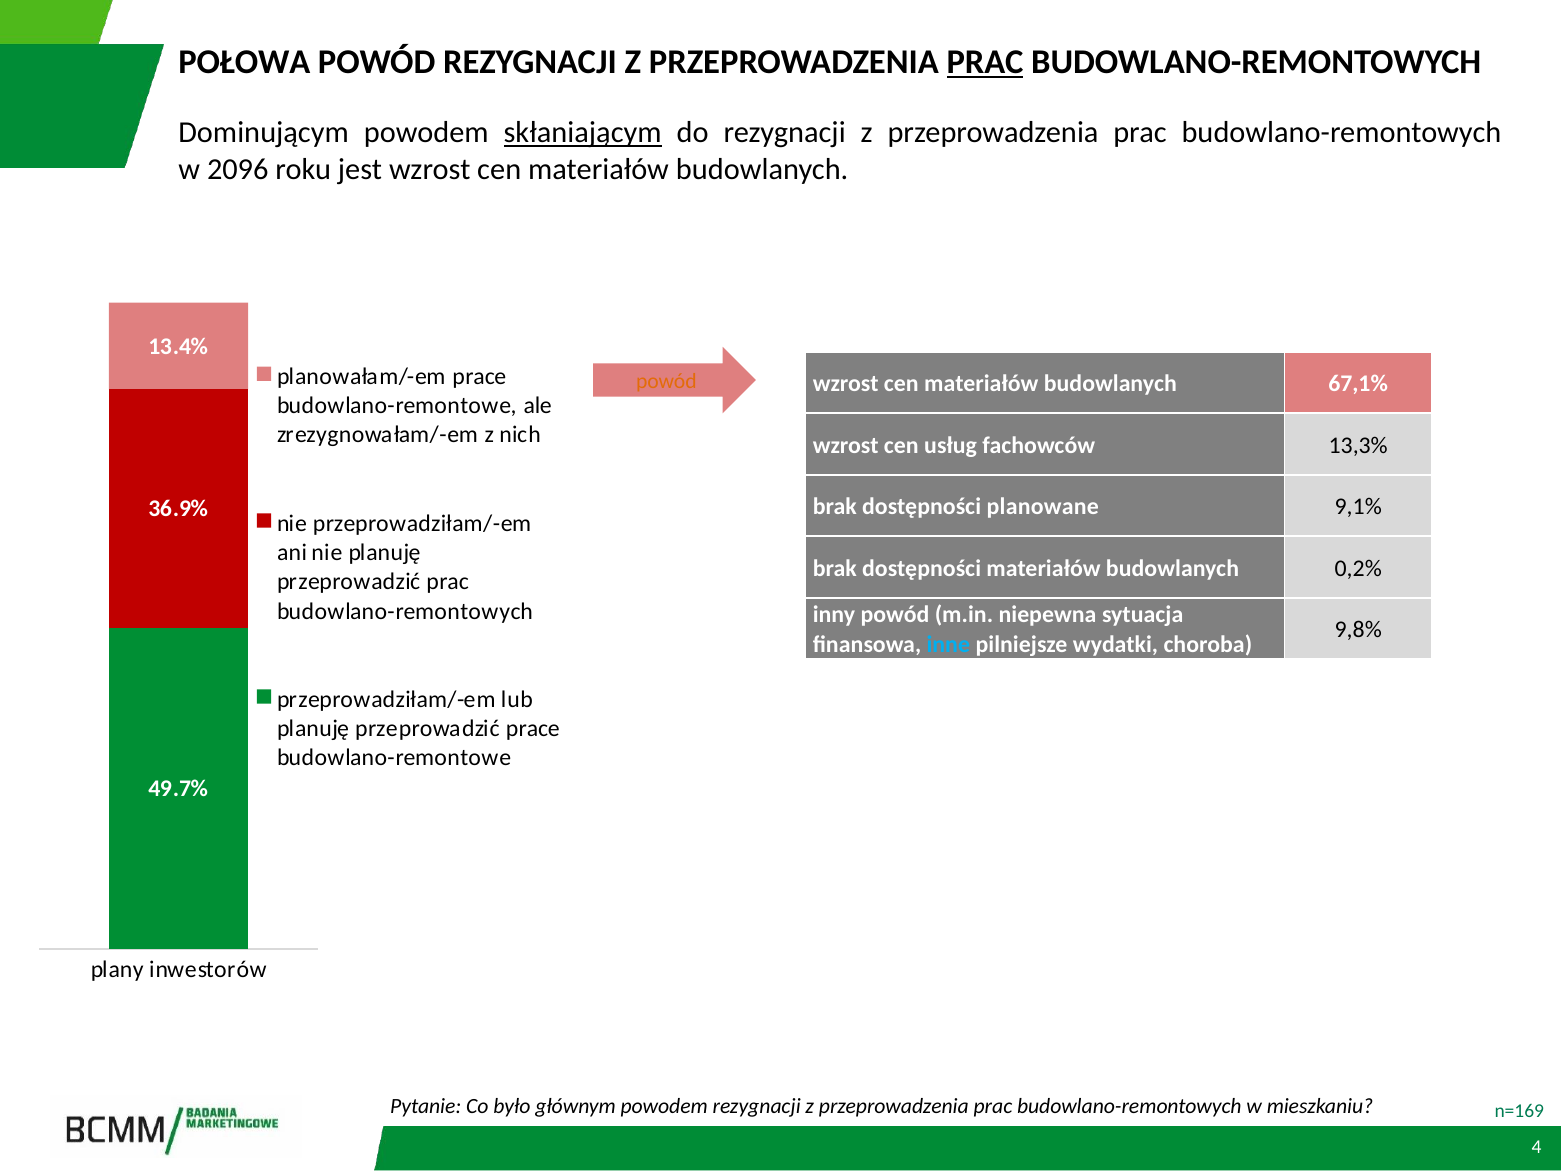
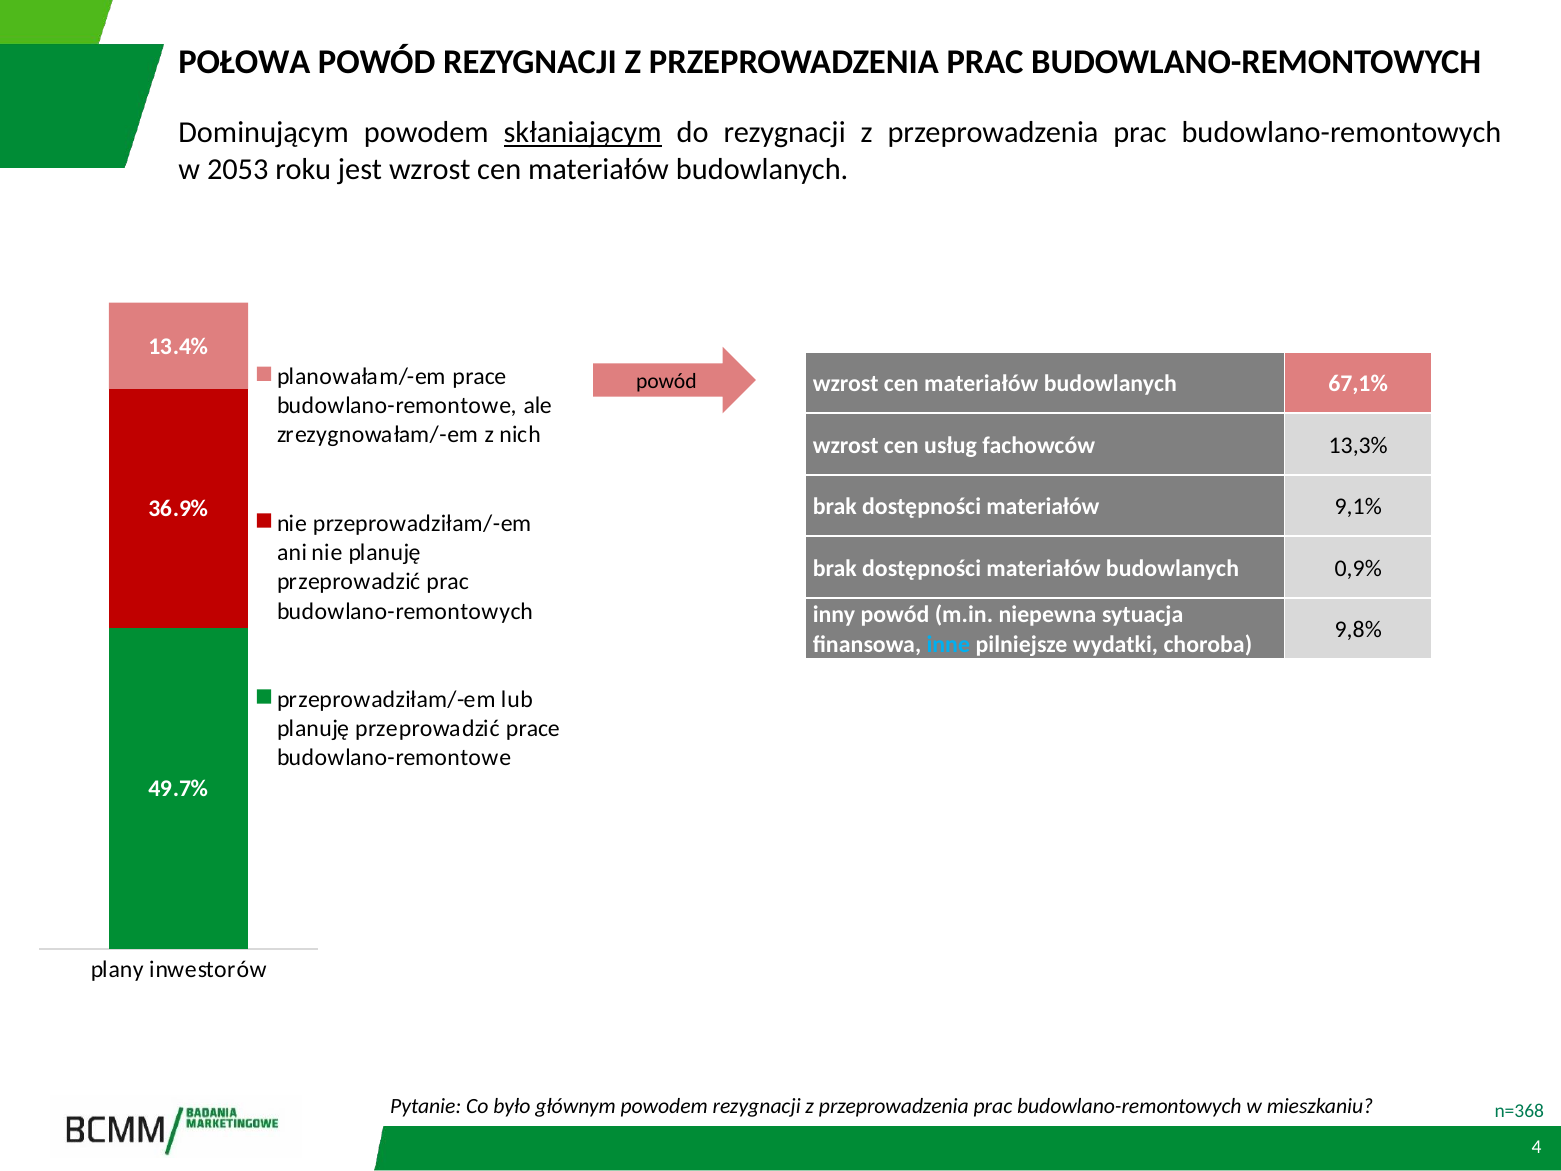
PRAC underline: present -> none (985, 62)
2096: 2096 -> 2053 (238, 169)
powód colour: orange -> black (666, 381)
planowane: planowane -> materiałów (1043, 507)
0,2%: 0,2% -> 0,9% (1358, 568)
n=169: n=169 -> n=368 (1519, 1111)
